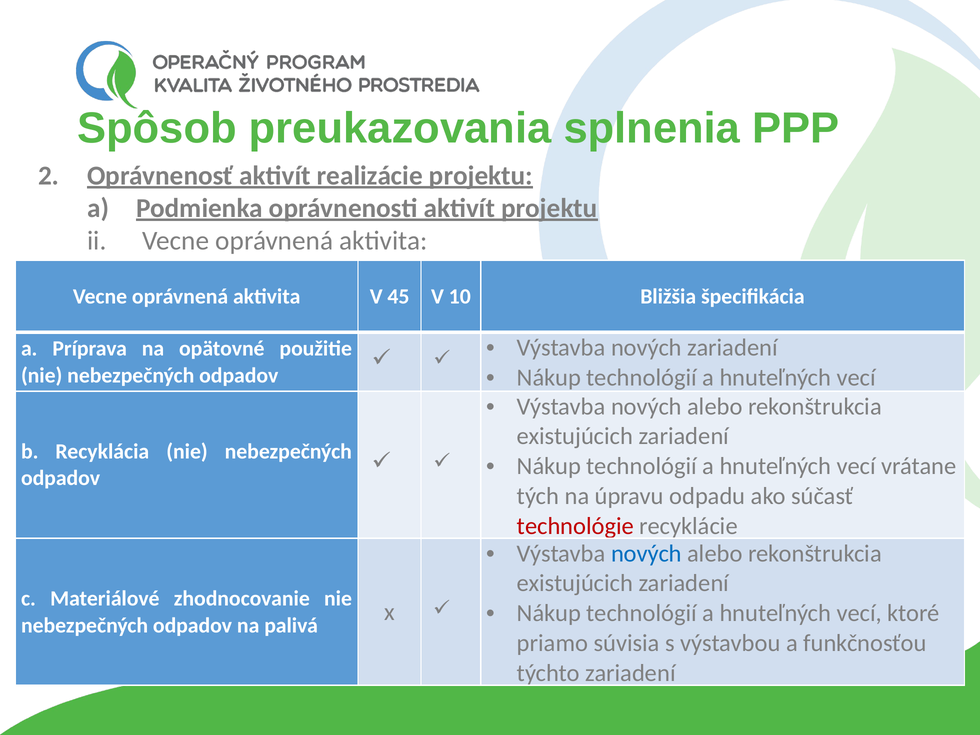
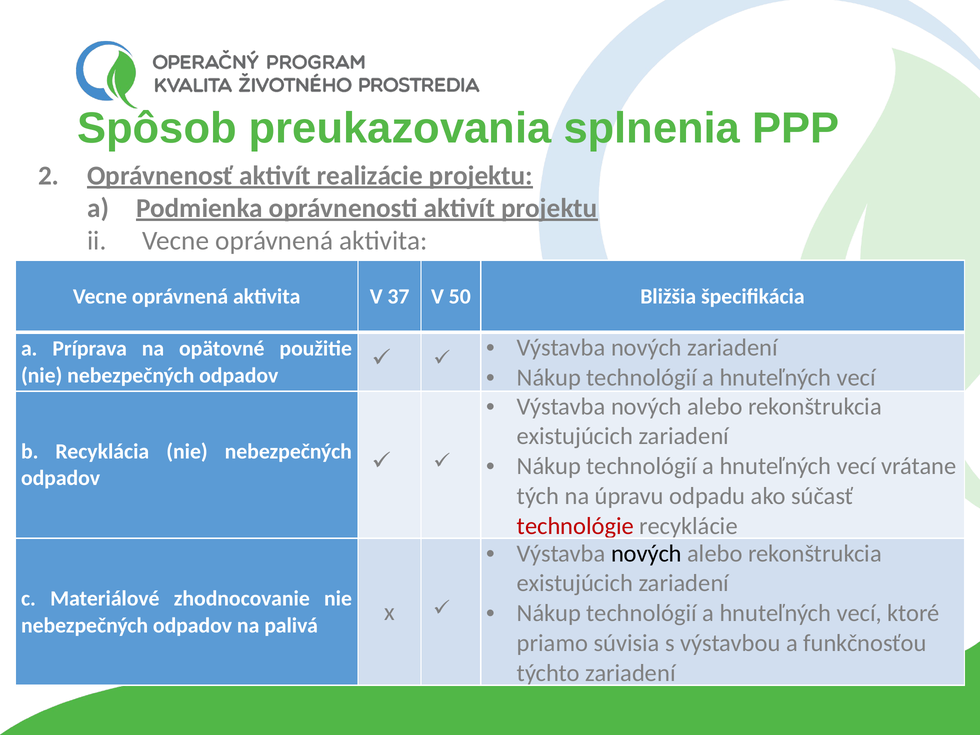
45: 45 -> 37 (398, 297)
10: 10 -> 50 (460, 297)
nových colour: blue -> black (646, 553)
